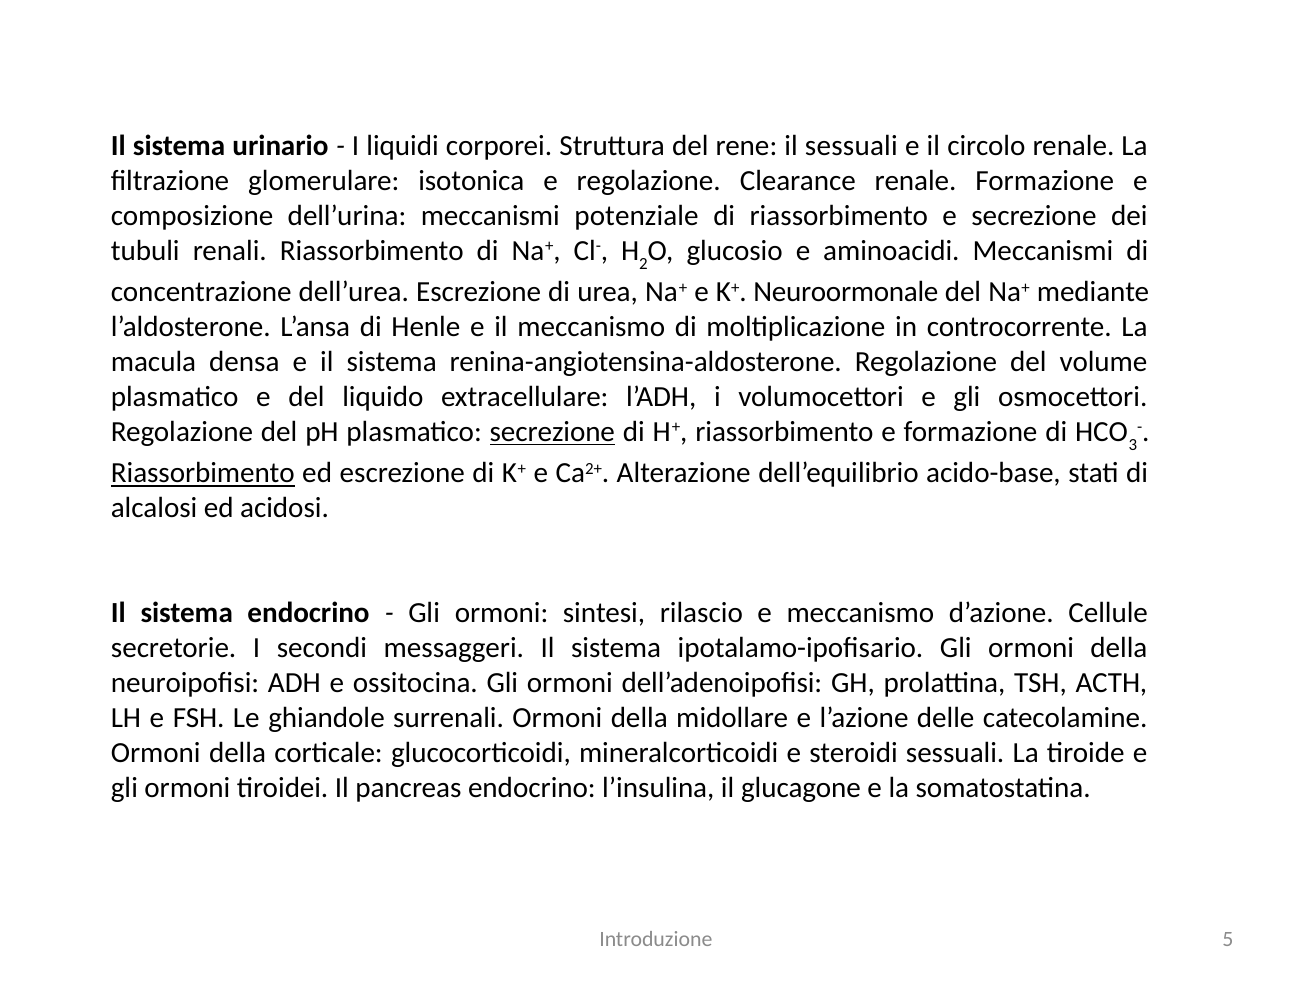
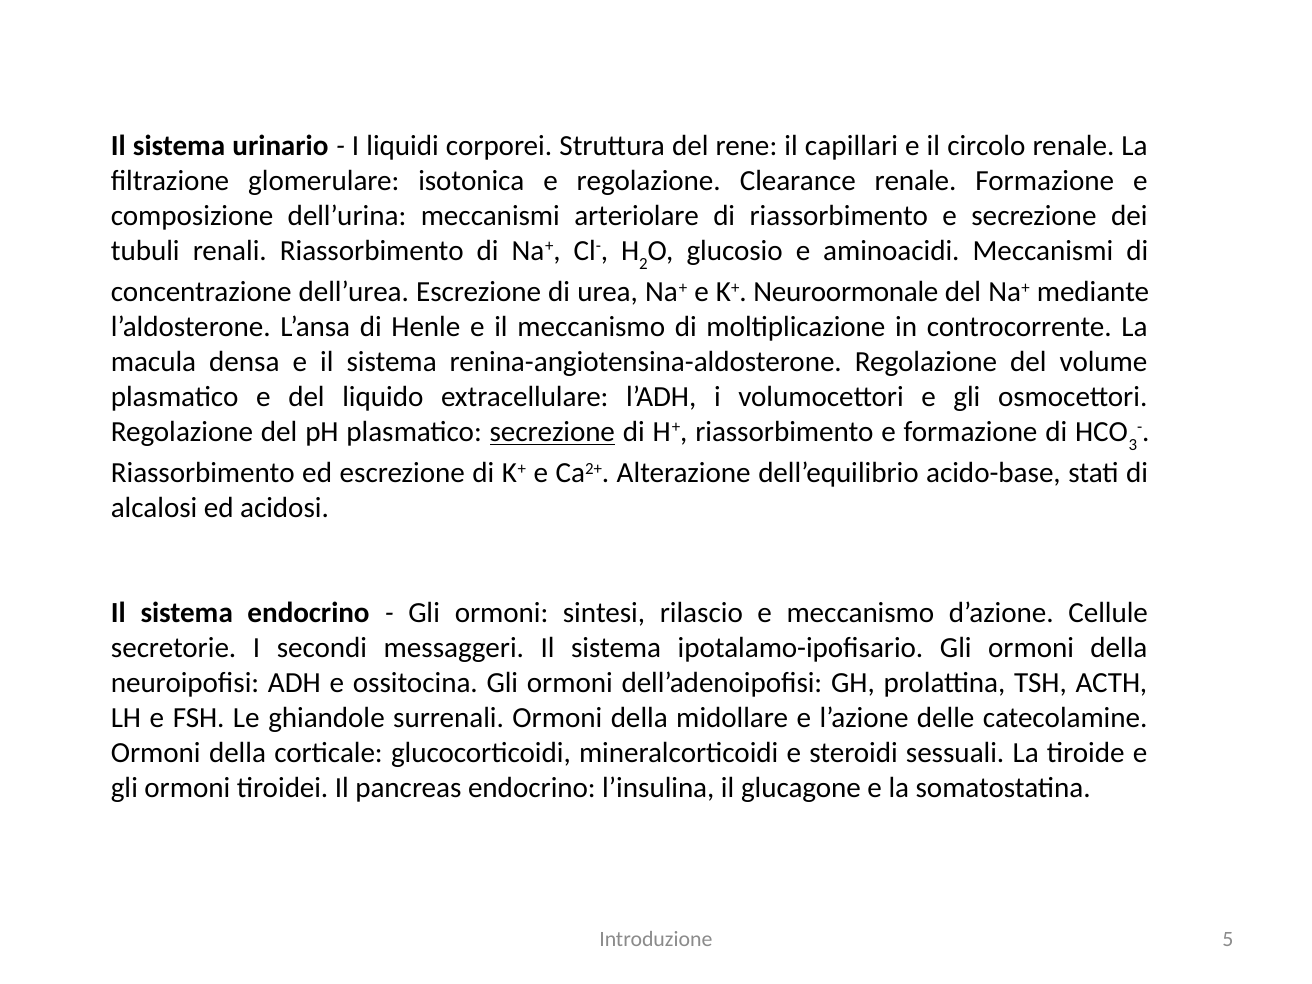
il sessuali: sessuali -> capillari (851, 146)
potenziale: potenziale -> arteriolare (637, 216)
Riassorbimento underline: present -> none (203, 473)
